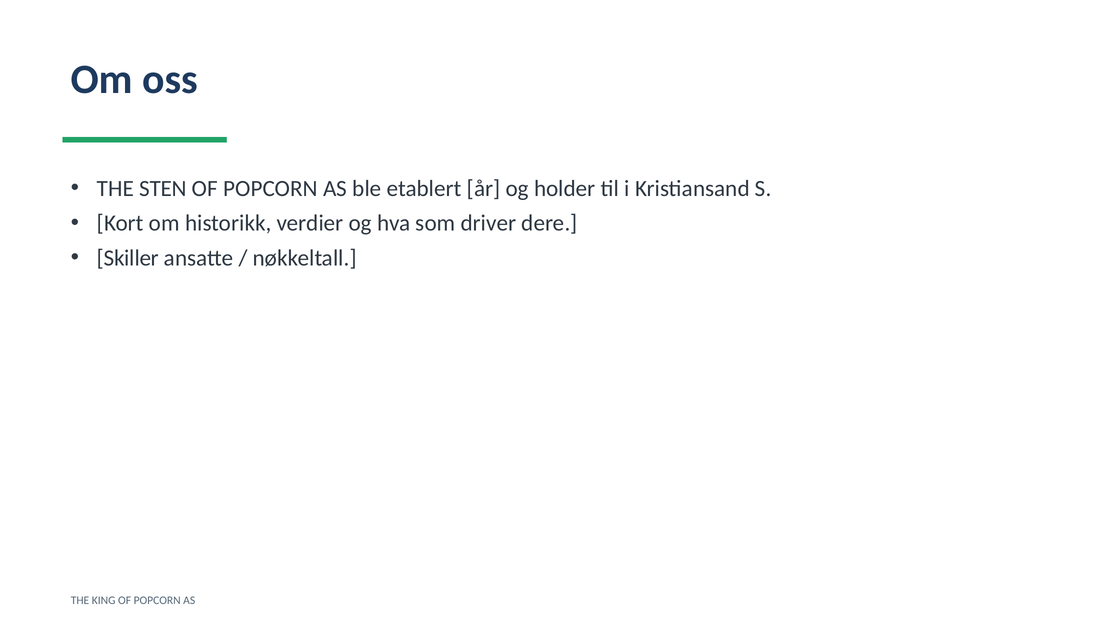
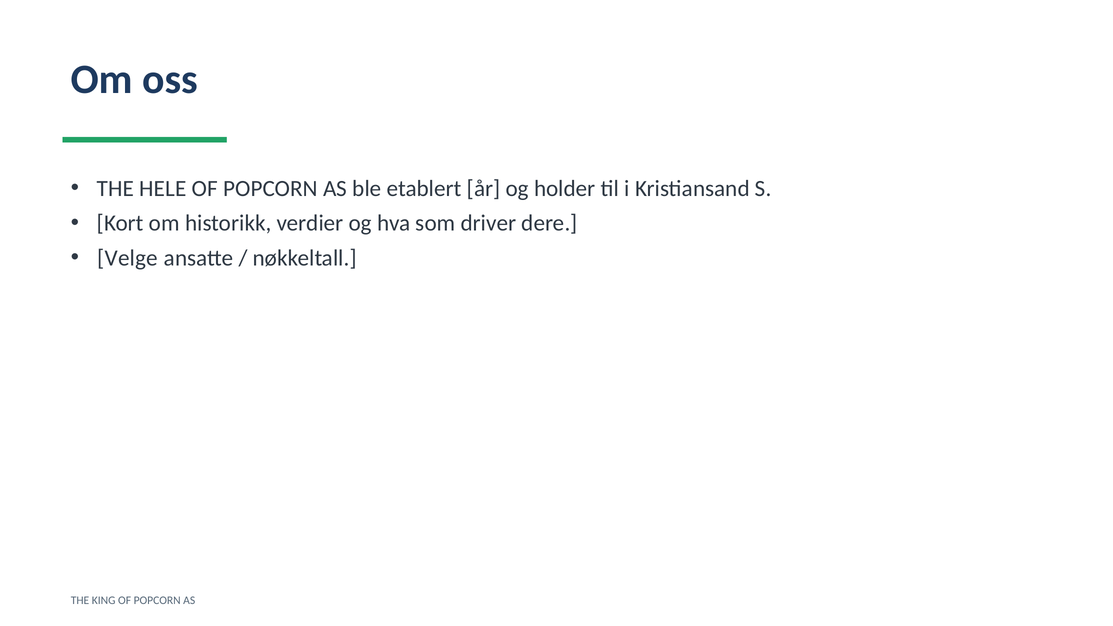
STEN: STEN -> HELE (163, 189)
Skiller: Skiller -> Velge (128, 258)
